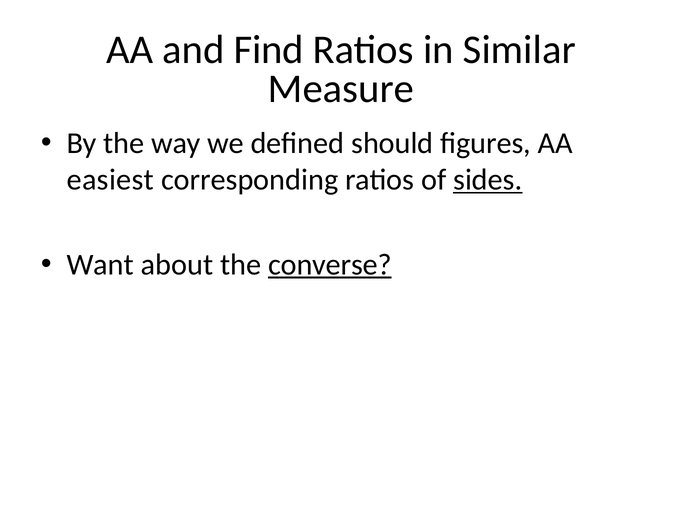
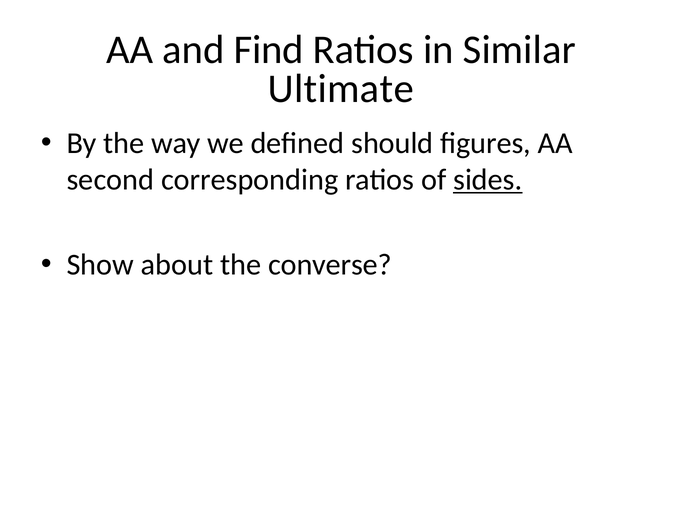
Measure: Measure -> Ultimate (341, 89)
easiest: easiest -> second (110, 179)
Want: Want -> Show (100, 264)
converse underline: present -> none (330, 264)
